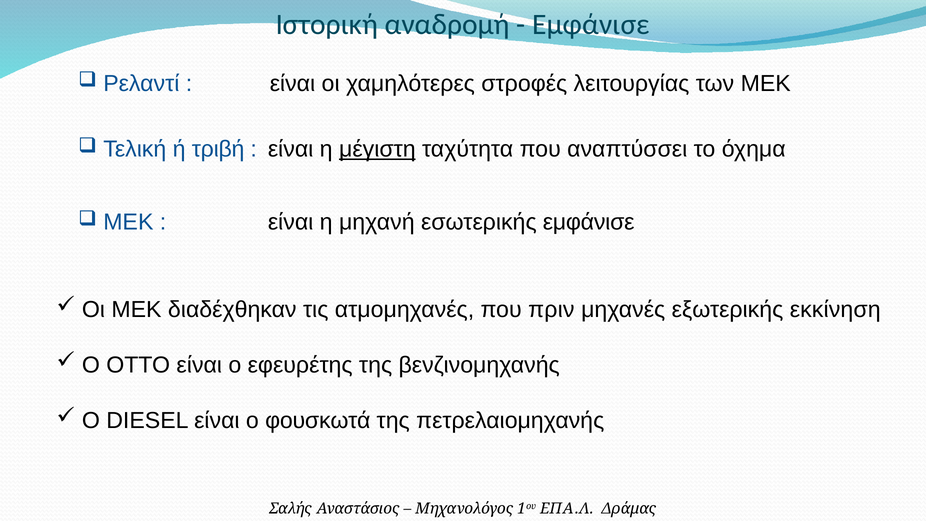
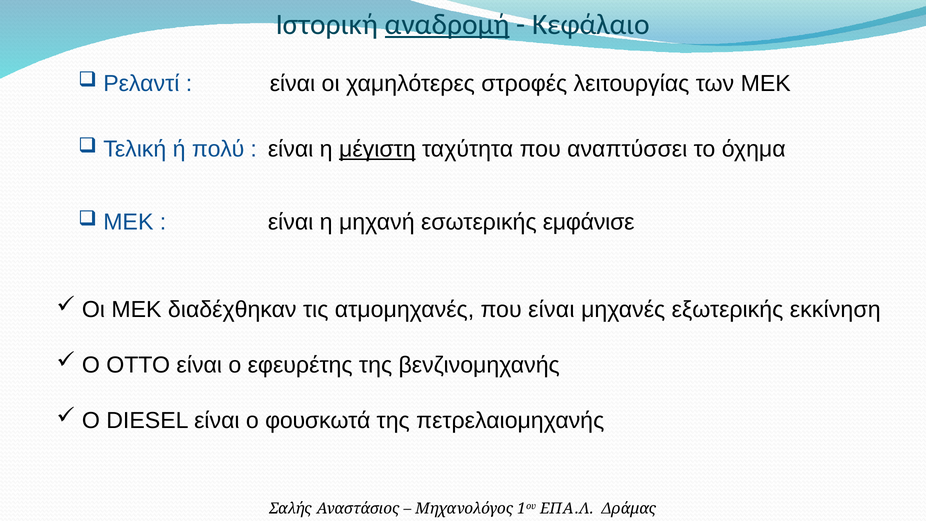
αναδρομή underline: none -> present (447, 24)
Εμφάνισε: Εμφάνισε -> Κεφάλαιο (591, 24)
τριβή: τριβή -> πολύ (218, 149)
που πριν: πριν -> είναι (551, 310)
